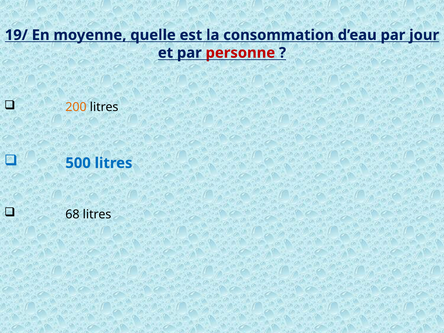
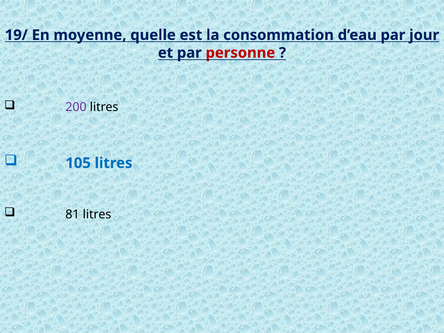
200 colour: orange -> purple (76, 107)
500: 500 -> 105 (78, 163)
68: 68 -> 81 (72, 214)
